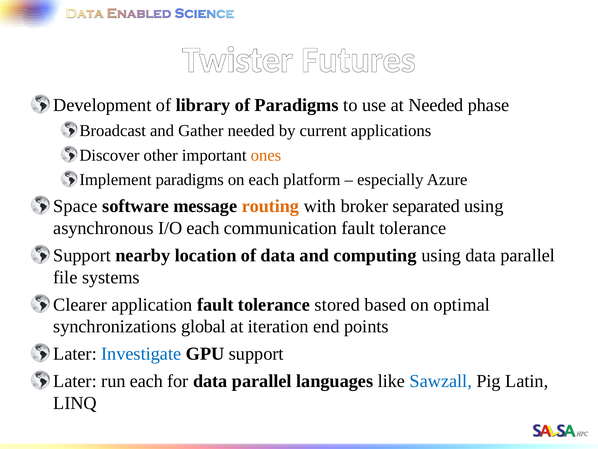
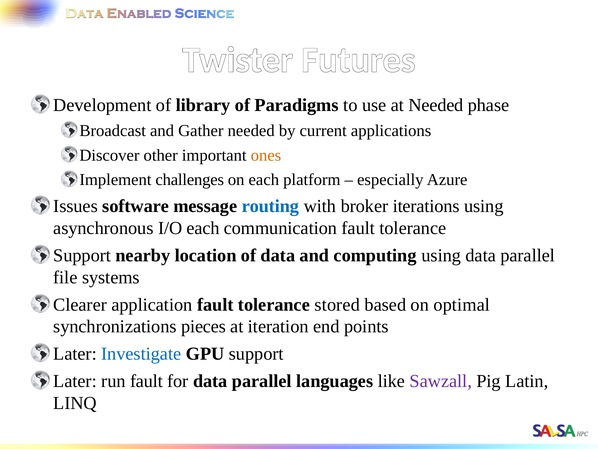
Implement paradigms: paradigms -> challenges (190, 180)
Space: Space -> Issues (76, 206)
routing colour: orange -> blue (270, 206)
separated: separated -> iterations (426, 206)
global: global -> pieces (204, 326)
run each: each -> fault (146, 381)
Sawzall colour: blue -> purple (441, 381)
